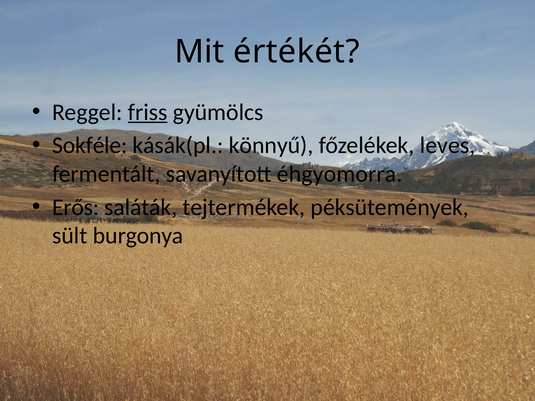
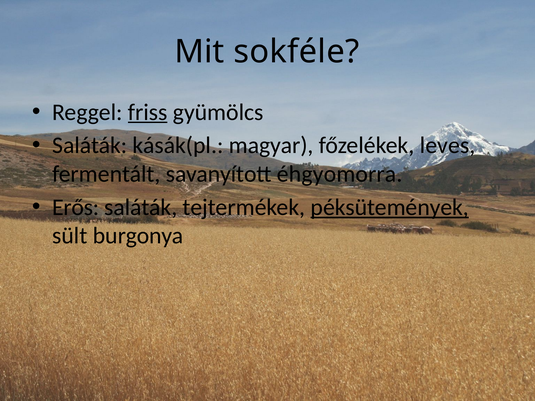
értékét: értékét -> sokféle (296, 52)
Sokféle: Sokféle -> Saláták (90, 146)
könnyű: könnyű -> magyar (271, 146)
péksütemények underline: none -> present (390, 207)
